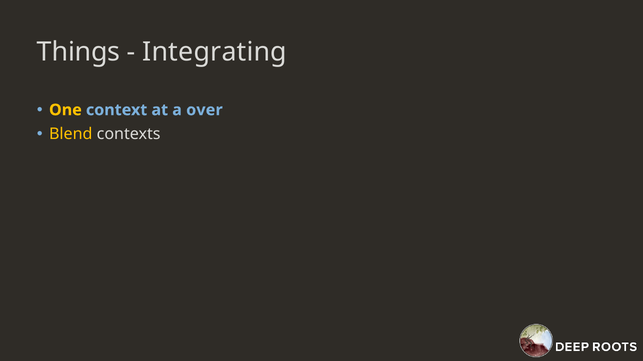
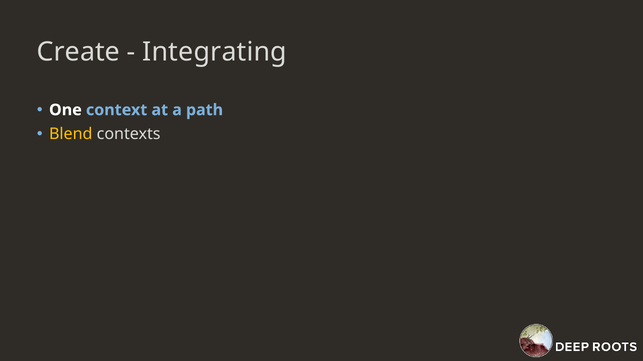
Things: Things -> Create (78, 52)
One colour: yellow -> white (65, 110)
over: over -> path (205, 110)
